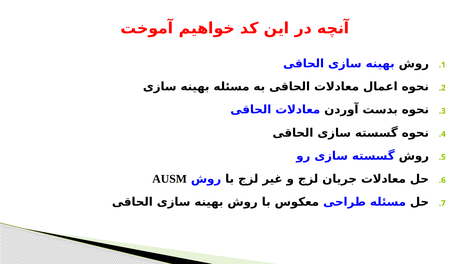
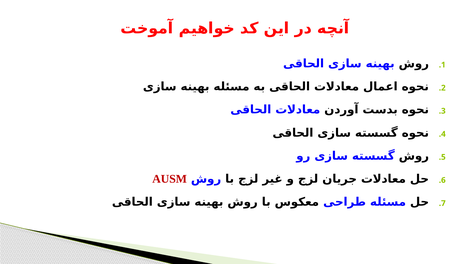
AUSM colour: black -> red (170, 179)
